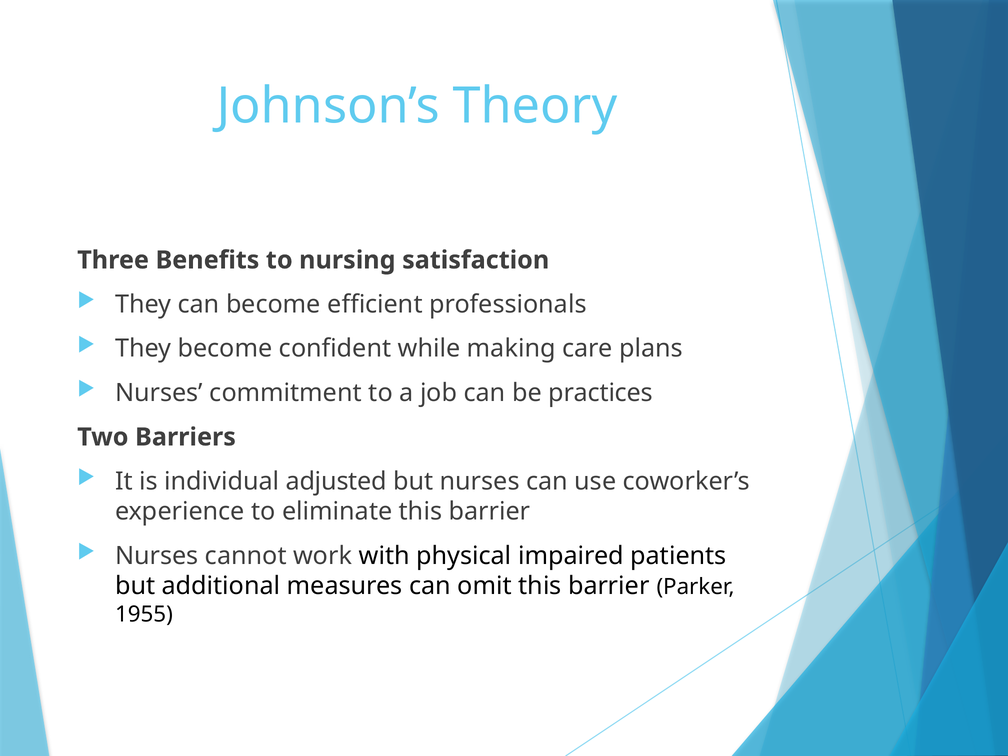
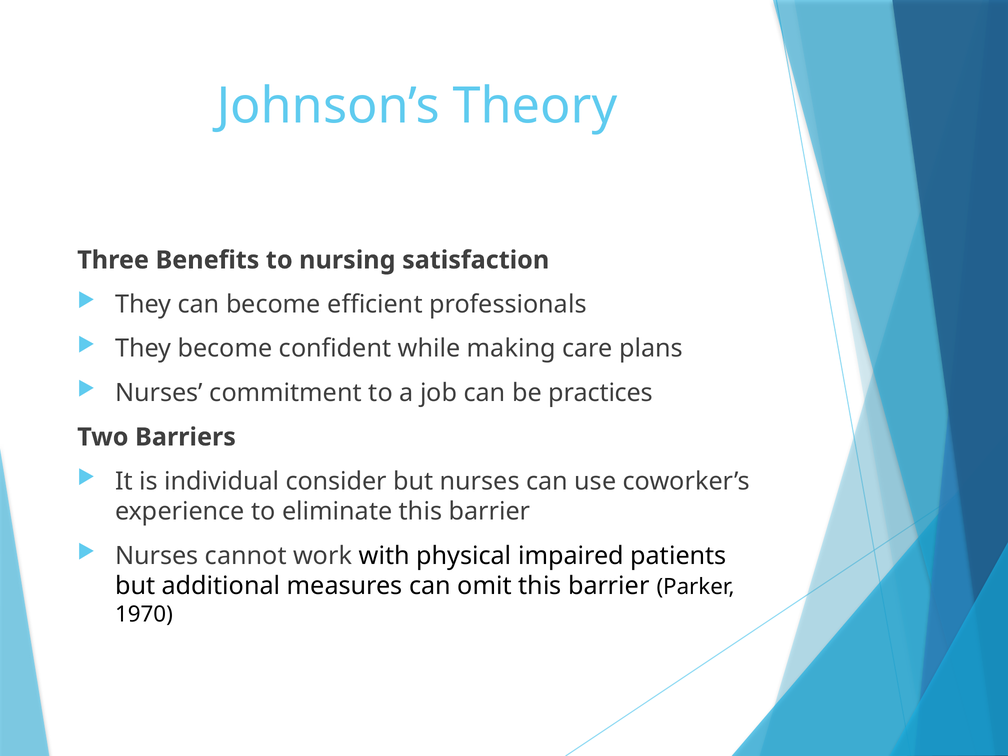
adjusted: adjusted -> consider (336, 481)
1955: 1955 -> 1970 (144, 614)
